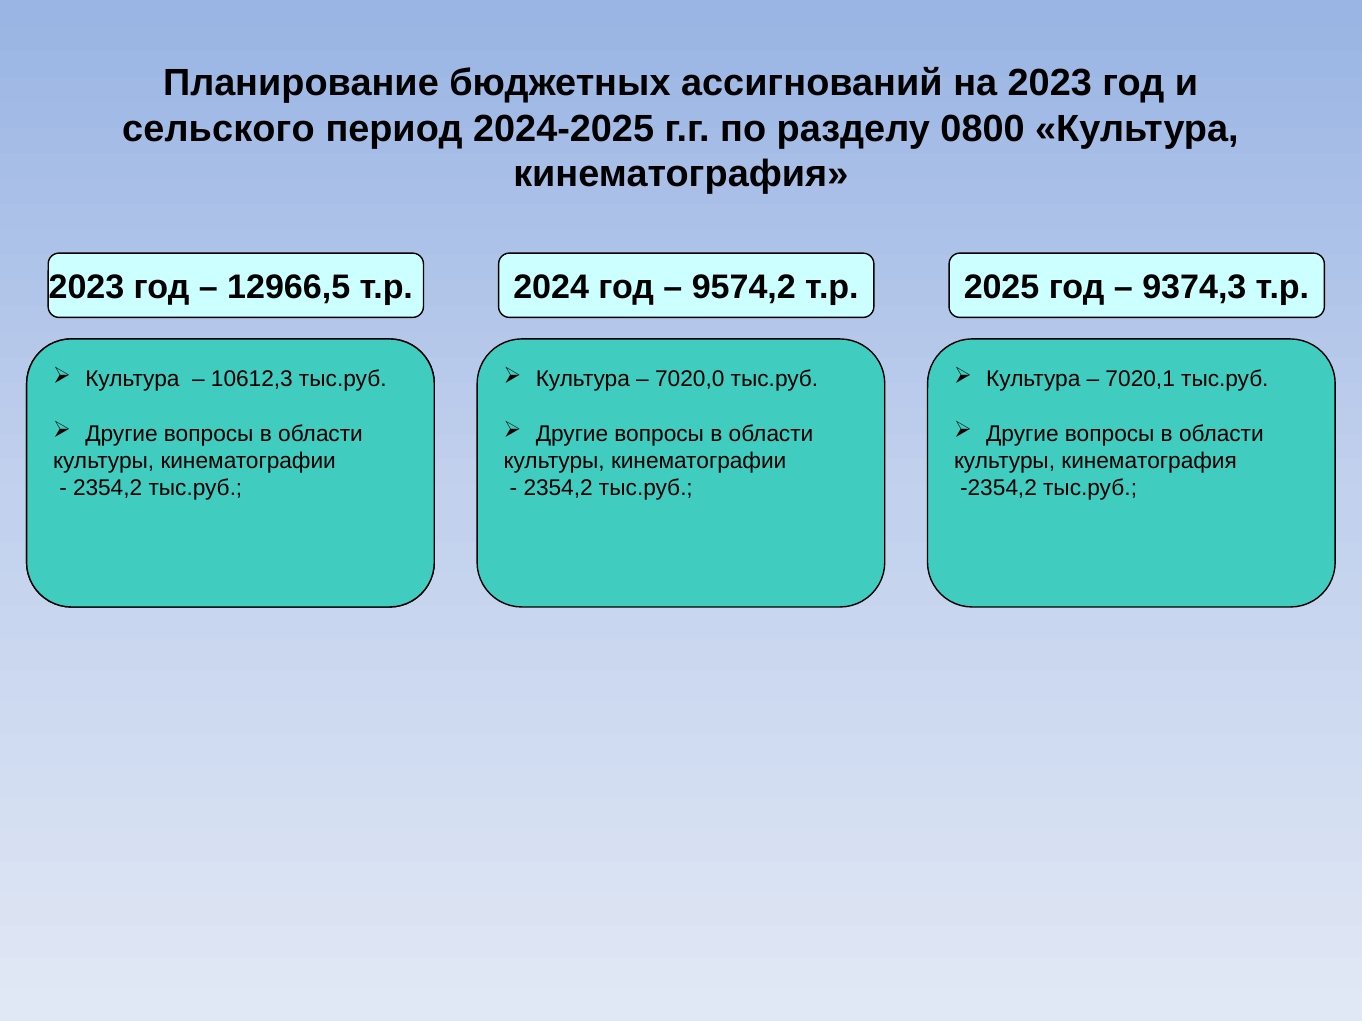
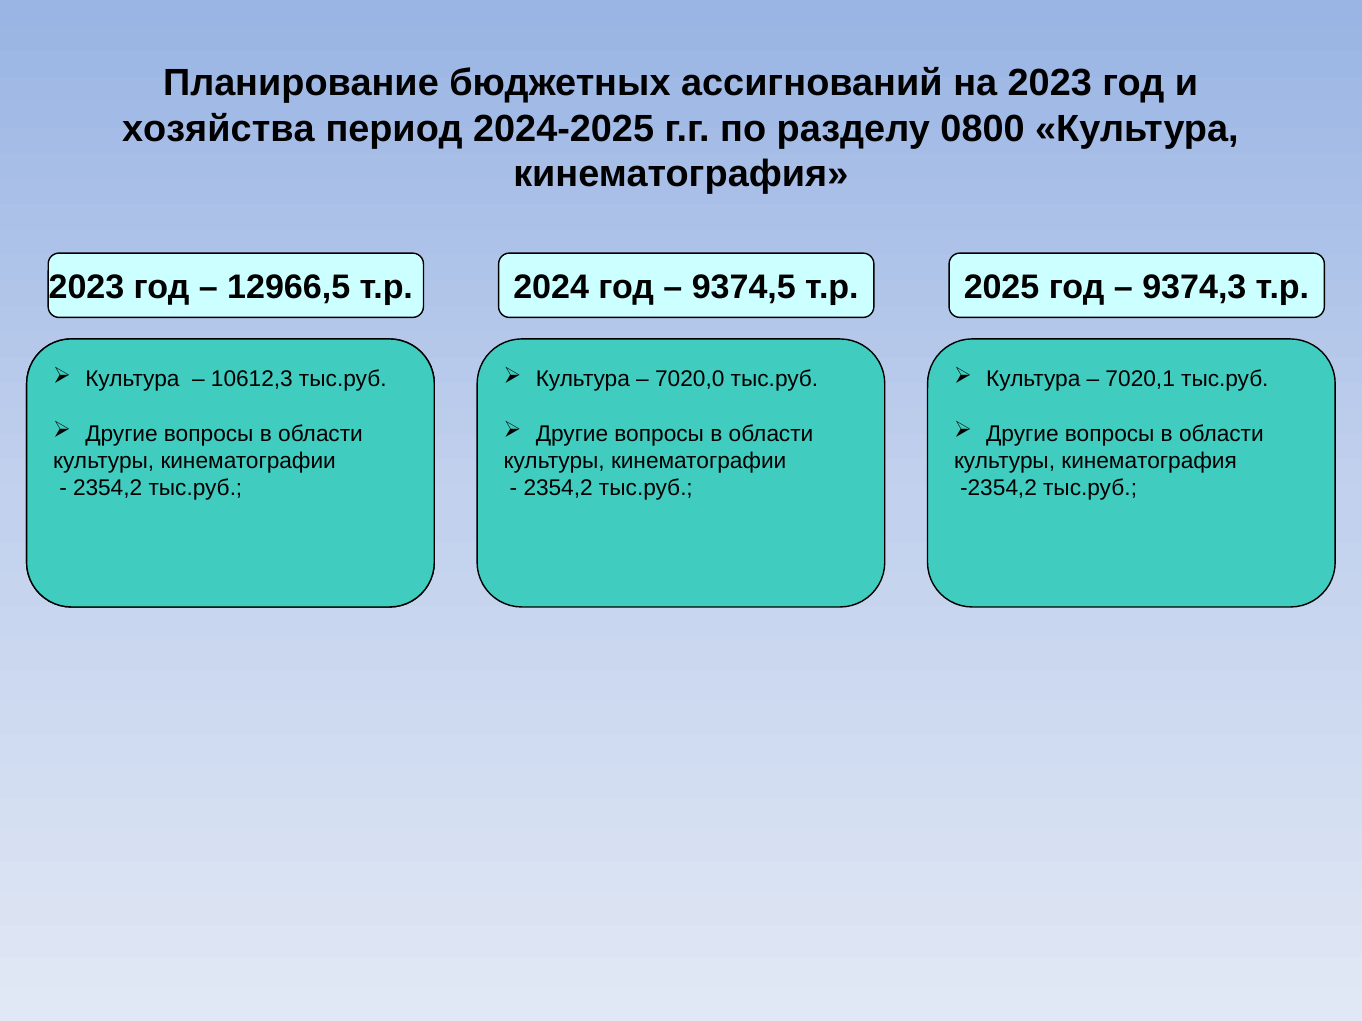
сельского: сельского -> хозяйства (218, 129)
9574,2: 9574,2 -> 9374,5 (744, 288)
